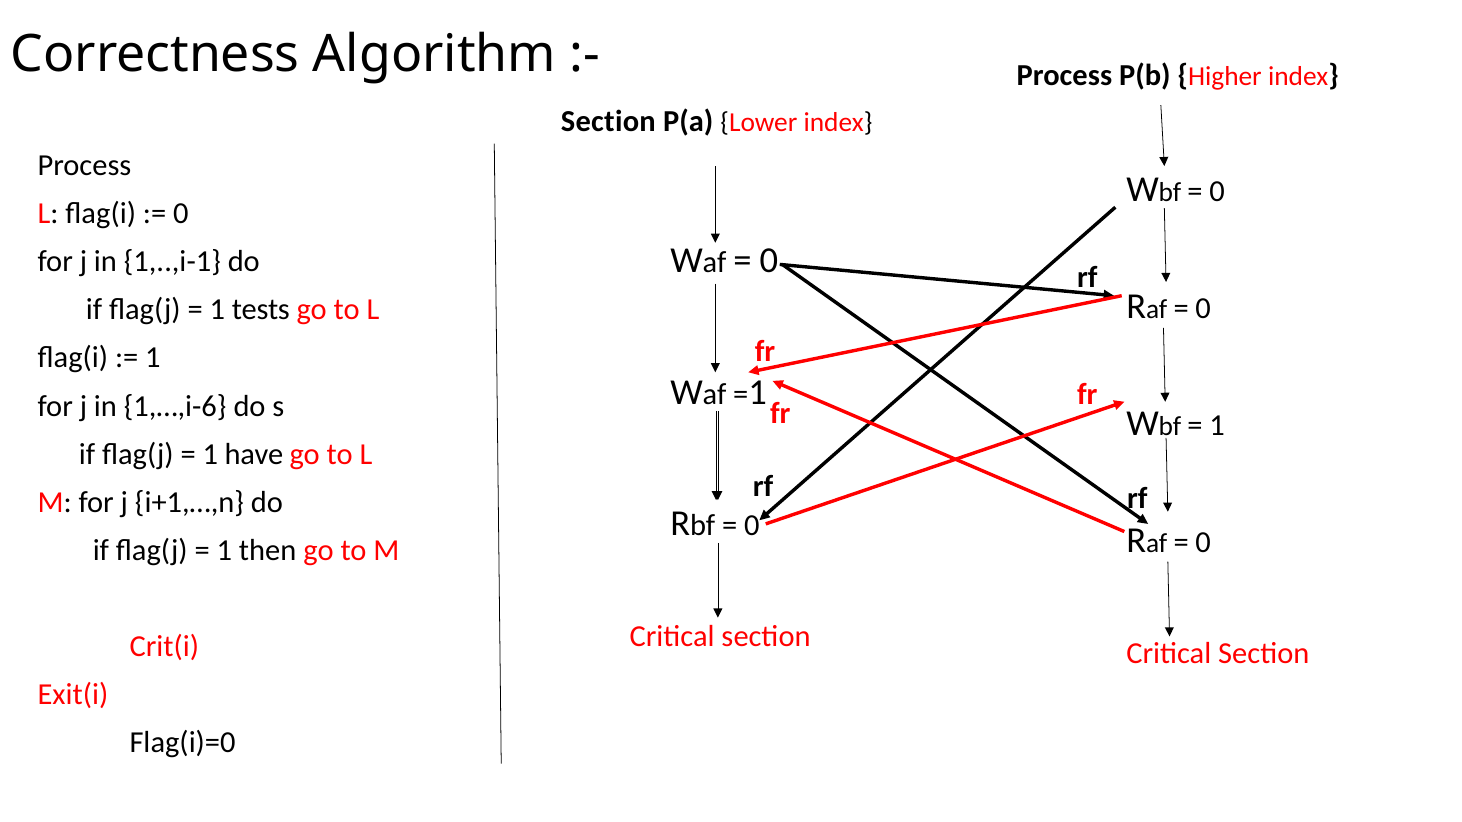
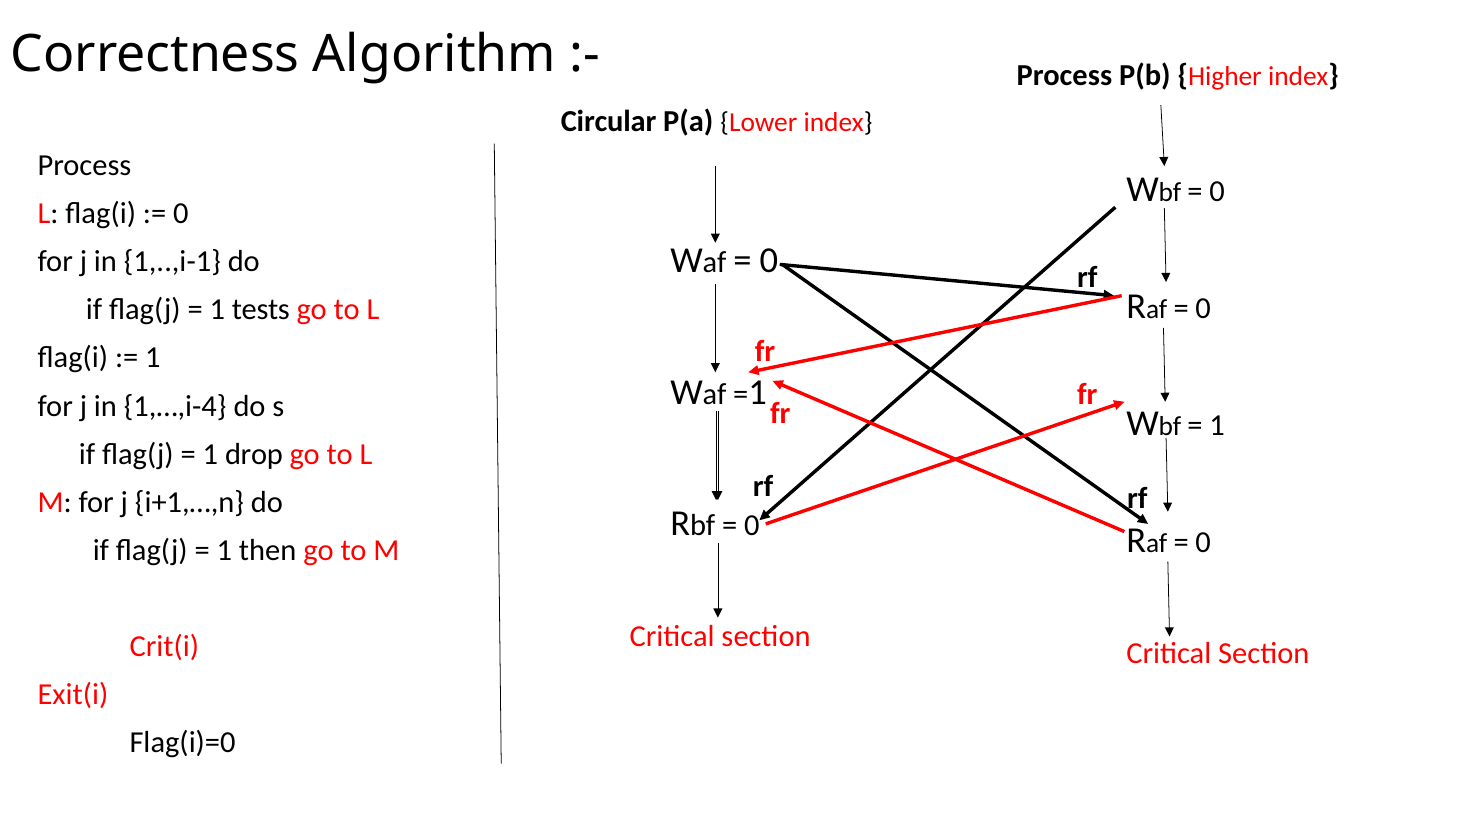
Section: Section -> Circular (609, 121)
1,…,i-6: 1,…,i-6 -> 1,…,i-4 (175, 406)
have: have -> drop (254, 454)
